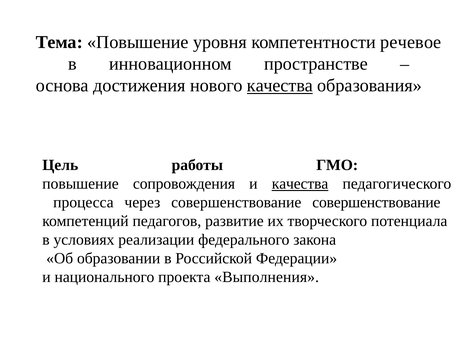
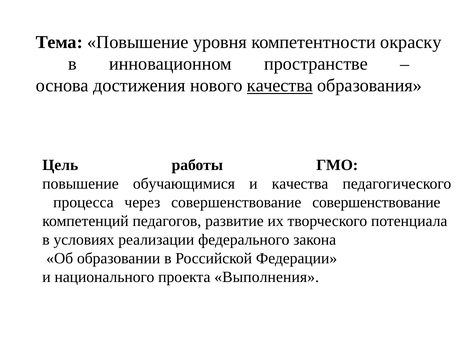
речевое: речевое -> окраску (411, 42)
сопровождения: сопровождения -> обучающимися (184, 184)
качества underline: present -> none (300, 184)
